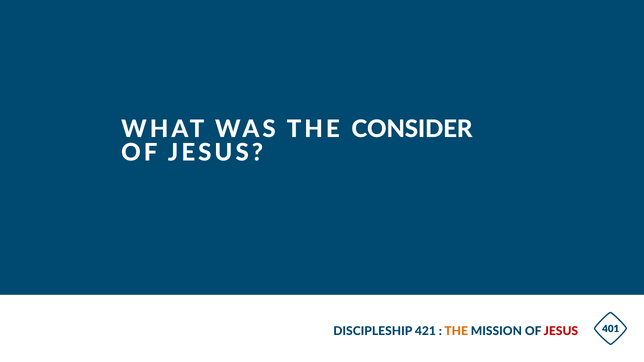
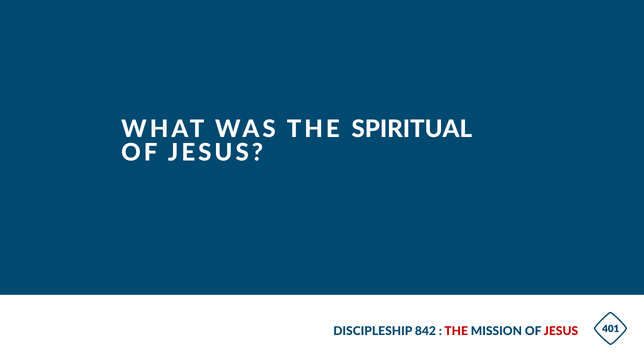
CONSIDER: CONSIDER -> SPIRITUAL (412, 130)
421: 421 -> 842 (425, 332)
THE colour: orange -> red (456, 332)
